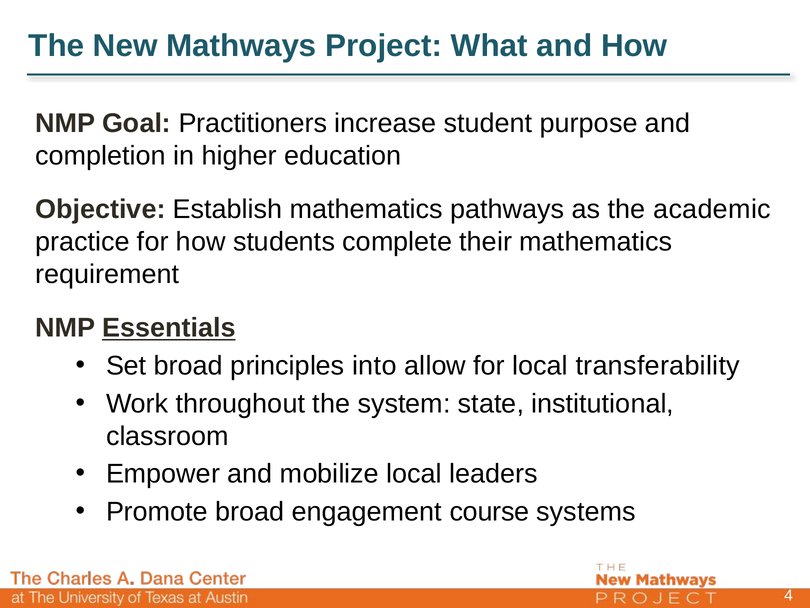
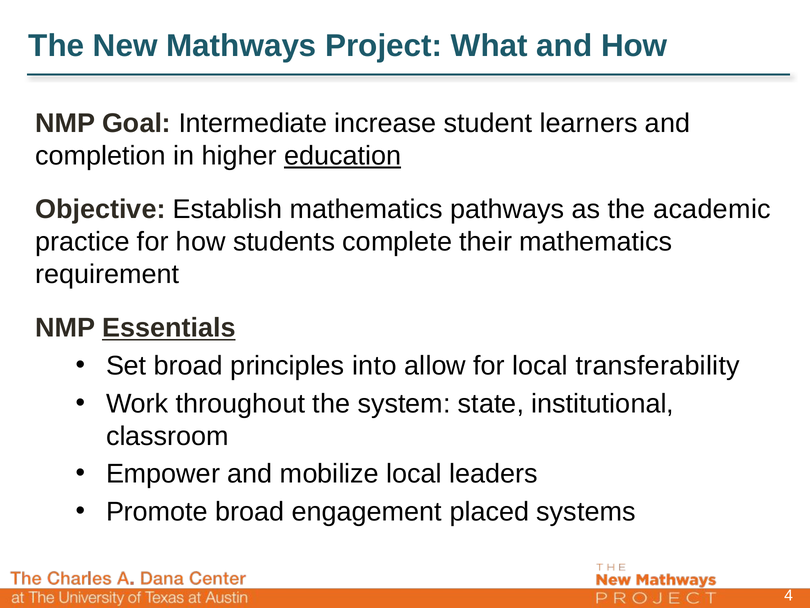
Practitioners: Practitioners -> Intermediate (253, 123)
purpose: purpose -> learners (589, 123)
education underline: none -> present (343, 156)
course: course -> placed (489, 511)
